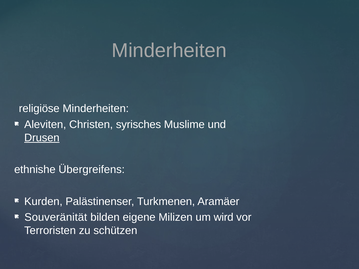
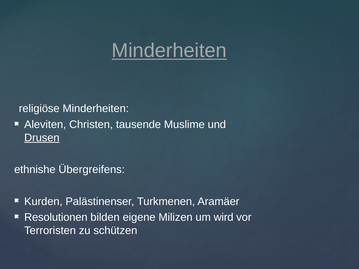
Minderheiten underline: none -> present (169, 51)
syrisches: syrisches -> tausende (138, 125)
Souveränität: Souveränität -> Resolutionen (56, 218)
